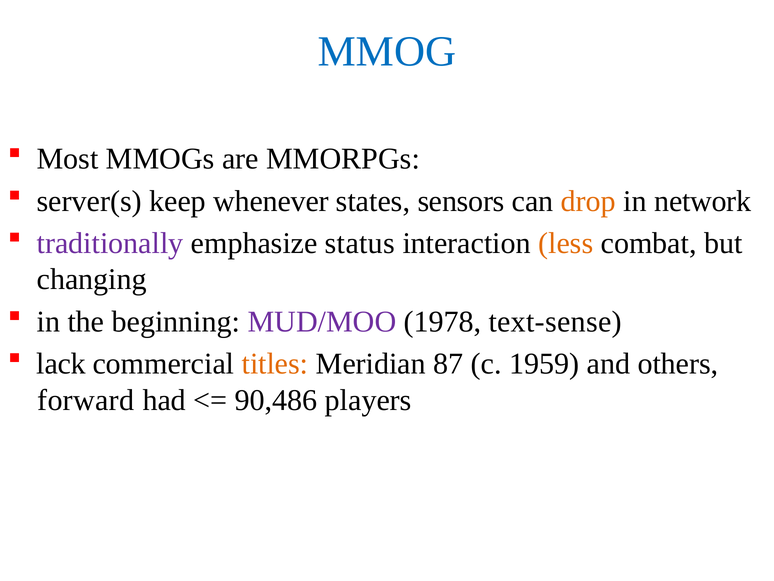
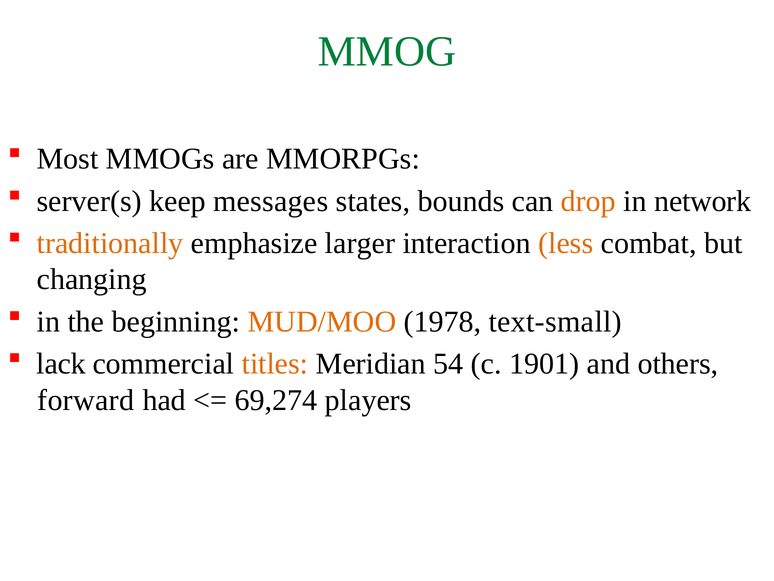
MMOG colour: blue -> green (387, 51)
whenever: whenever -> messages (271, 201)
sensors: sensors -> bounds (461, 201)
traditionally colour: purple -> orange (110, 243)
status: status -> larger (360, 243)
MUD/MOO colour: purple -> orange (322, 321)
text-sense: text-sense -> text-small (555, 321)
87: 87 -> 54 (448, 364)
1959: 1959 -> 1901 (544, 364)
90,486: 90,486 -> 69,274 (276, 400)
